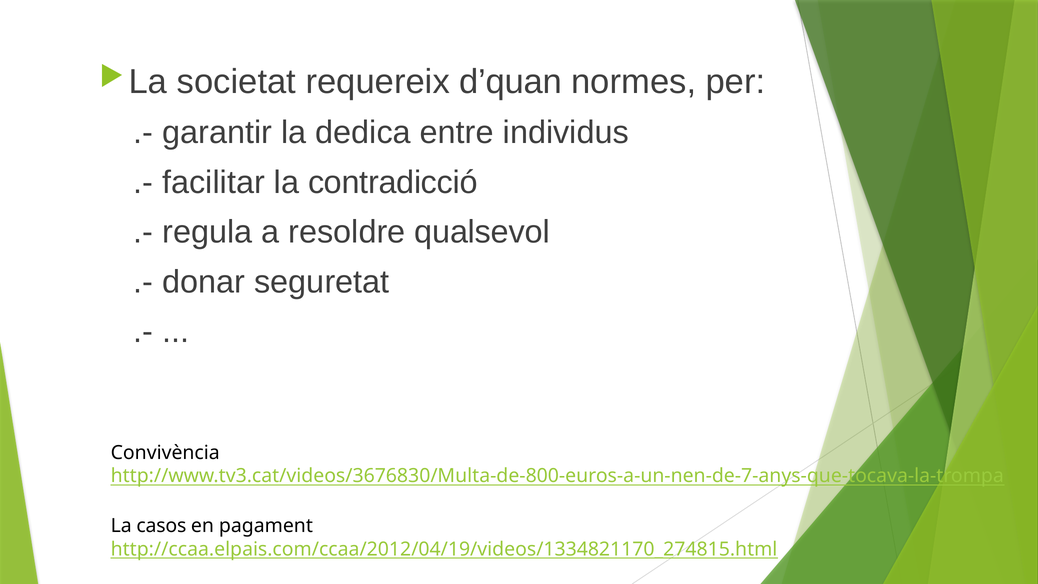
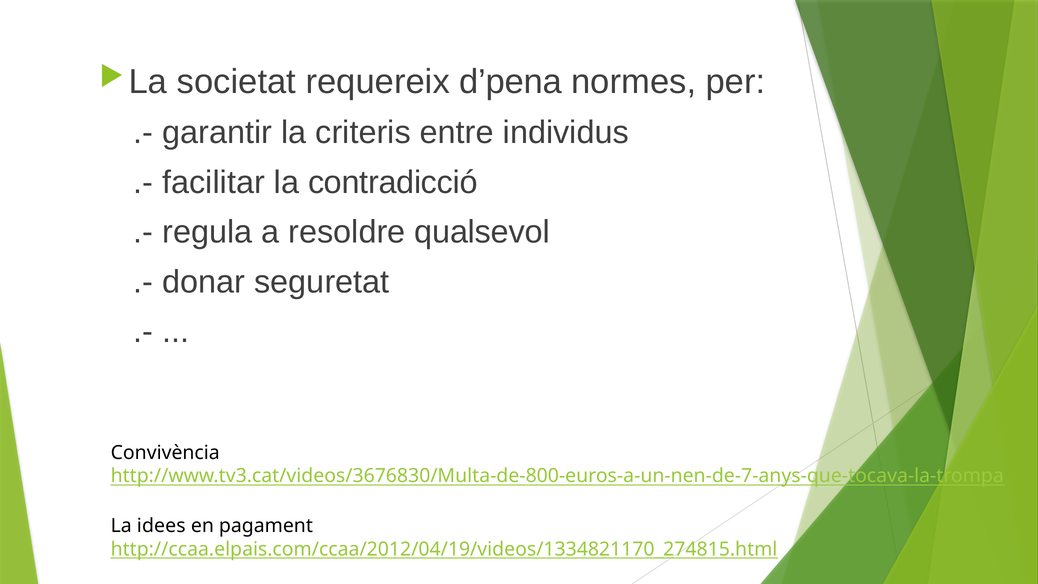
d’quan: d’quan -> d’pena (511, 82)
dedica: dedica -> criteris (363, 133)
casos: casos -> idees (161, 526)
